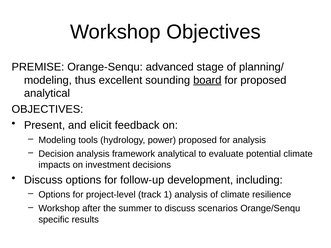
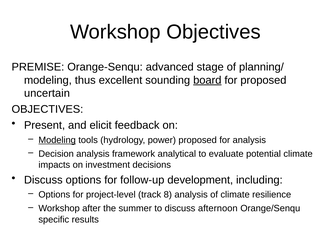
analytical: analytical -> uncertain (47, 93)
Modeling underline: none -> present (57, 140)
1: 1 -> 8 (168, 195)
scenarios: scenarios -> afternoon (218, 209)
